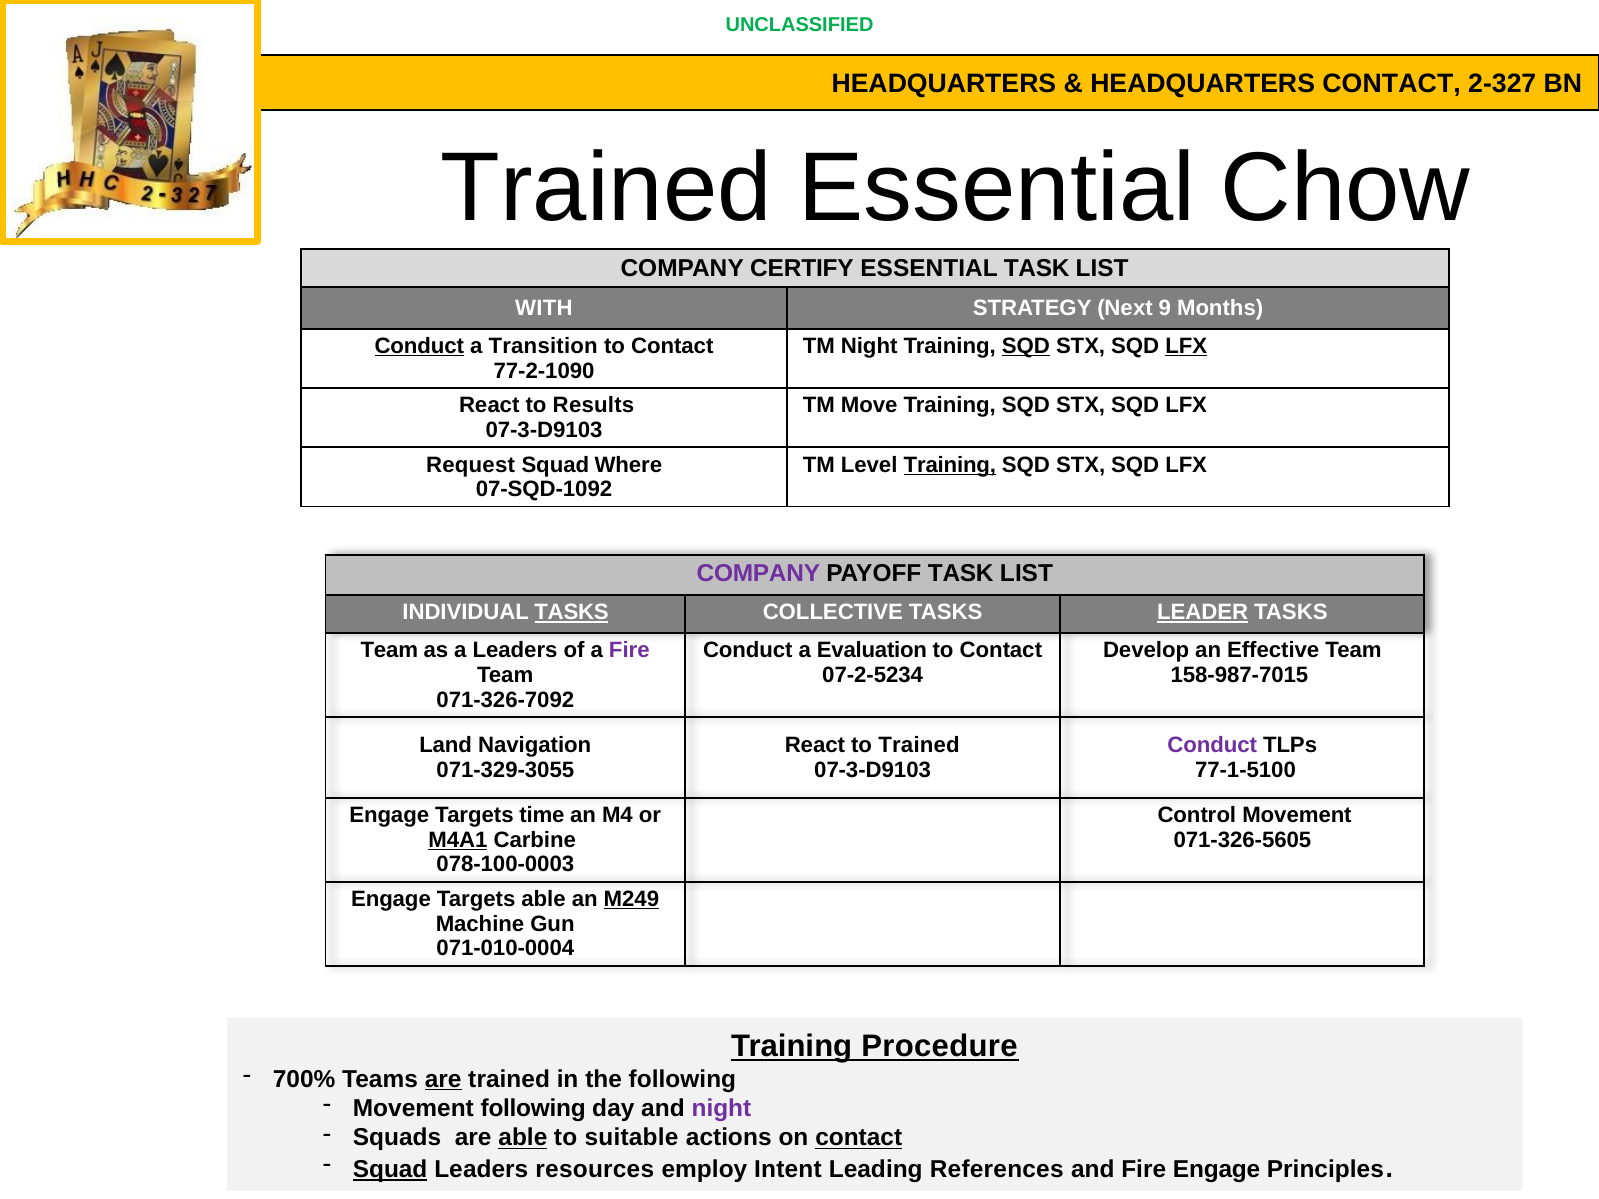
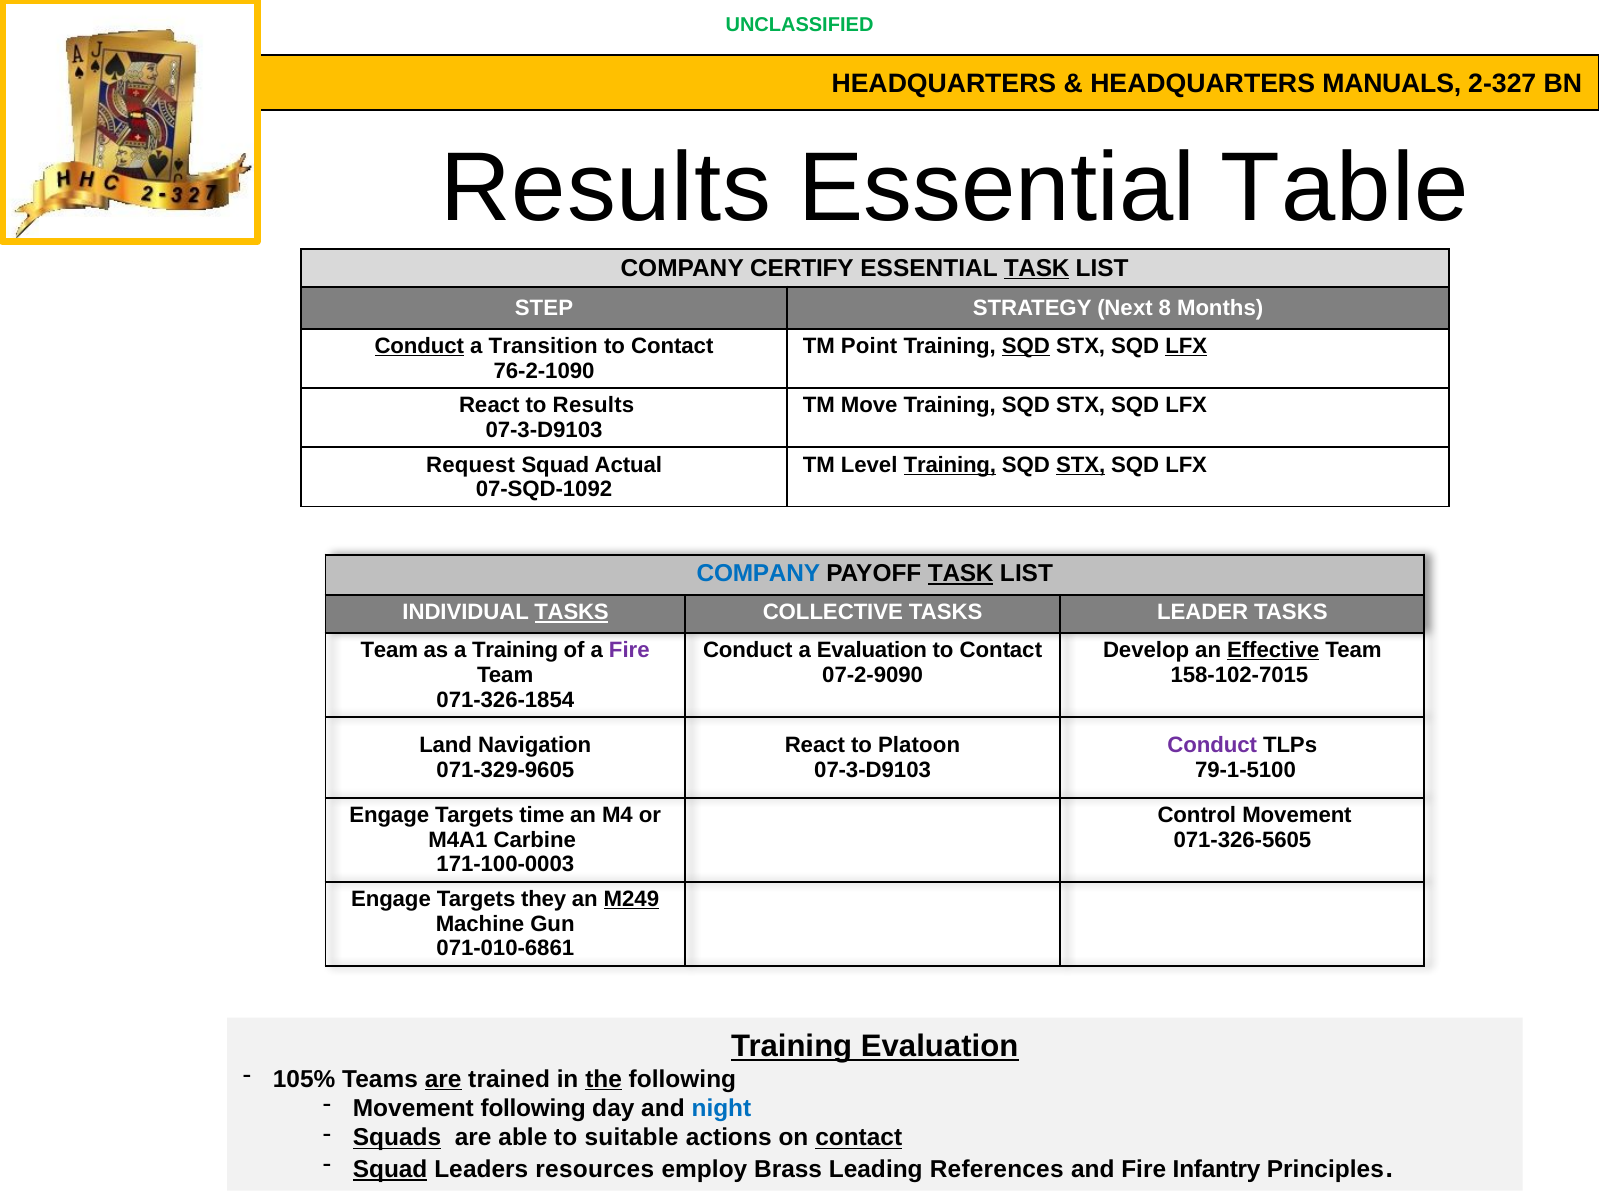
CONTACT: CONTACT -> MANUALS (1392, 84)
Trained: Trained -> Results (606, 189)
Chow: Chow -> Table (1345, 189)
TASK underline: none -> present (1037, 268)
WITH: WITH -> STEP (544, 308)
9: 9 -> 8 (1165, 308)
TM Night: Night -> Point (869, 346)
77-2-1090: 77-2-1090 -> 76-2-1090 (544, 371)
Where: Where -> Actual (628, 465)
STX underline: none -> present (1081, 465)
COMPANY colour: purple -> blue (758, 573)
TASK underline: none -> present (961, 573)
LEADER underline: present -> none (1203, 613)
a Leaders: Leaders -> Training (515, 650)
Effective underline: none -> present (1273, 650)
07-2-5234: 07-2-5234 -> 07-2-9090 (873, 675)
158-987-7015: 158-987-7015 -> 158-102-7015 (1239, 675)
071-326-7092: 071-326-7092 -> 071-326-1854 (505, 700)
to Trained: Trained -> Platoon (919, 745)
071-329-3055: 071-329-3055 -> 071-329-9605 (505, 770)
77-1-5100: 77-1-5100 -> 79-1-5100 (1245, 770)
M4A1 underline: present -> none (458, 840)
078-100-0003: 078-100-0003 -> 171-100-0003 (505, 865)
Targets able: able -> they (544, 899)
071-010-0004: 071-010-0004 -> 071-010-6861 (505, 949)
Training Procedure: Procedure -> Evaluation (940, 1047)
700%: 700% -> 105% (304, 1079)
the underline: none -> present (604, 1079)
night colour: purple -> blue (721, 1109)
Squads underline: none -> present (397, 1138)
able underline: present -> none (523, 1138)
Intent: Intent -> Brass (788, 1170)
Fire Engage: Engage -> Infantry (1217, 1170)
